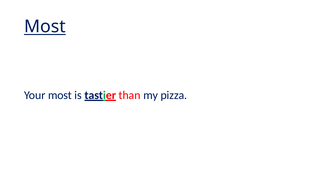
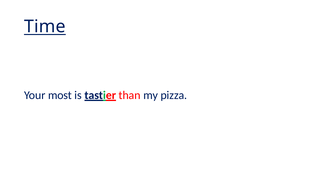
Most: Most -> Time (45, 26)
